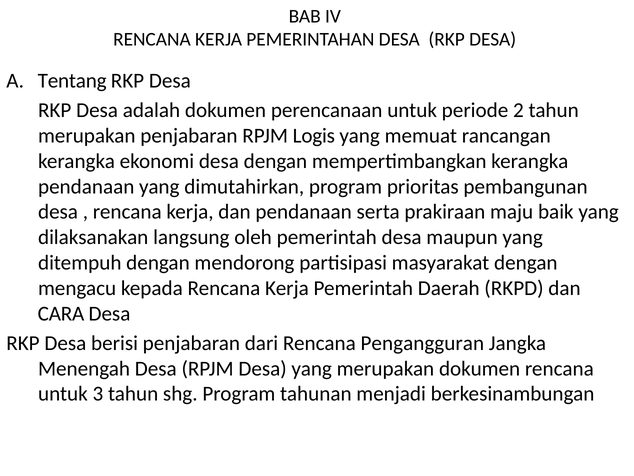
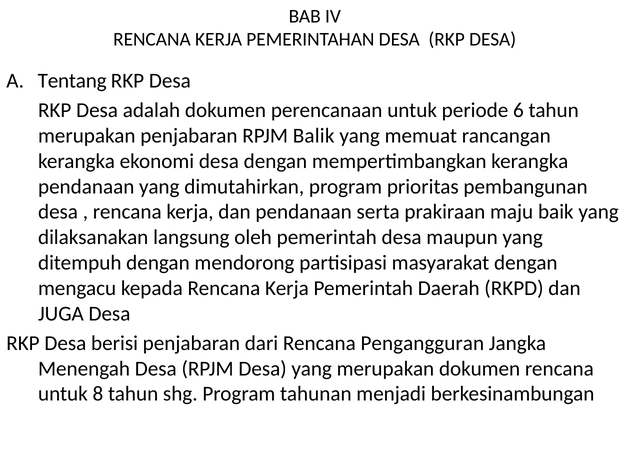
2: 2 -> 6 (518, 110)
Logis: Logis -> Balik (314, 136)
CARA: CARA -> JUGA (61, 313)
3: 3 -> 8 (98, 393)
